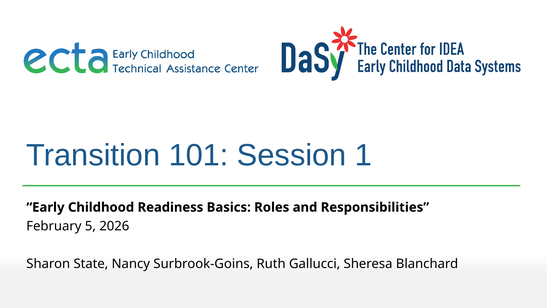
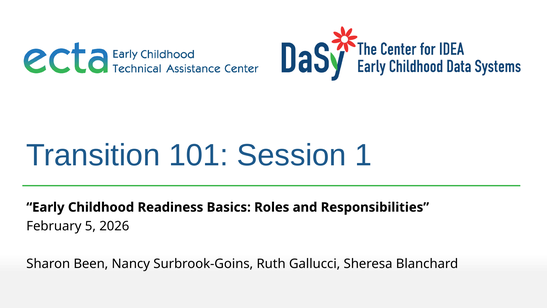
State: State -> Been (91, 264)
